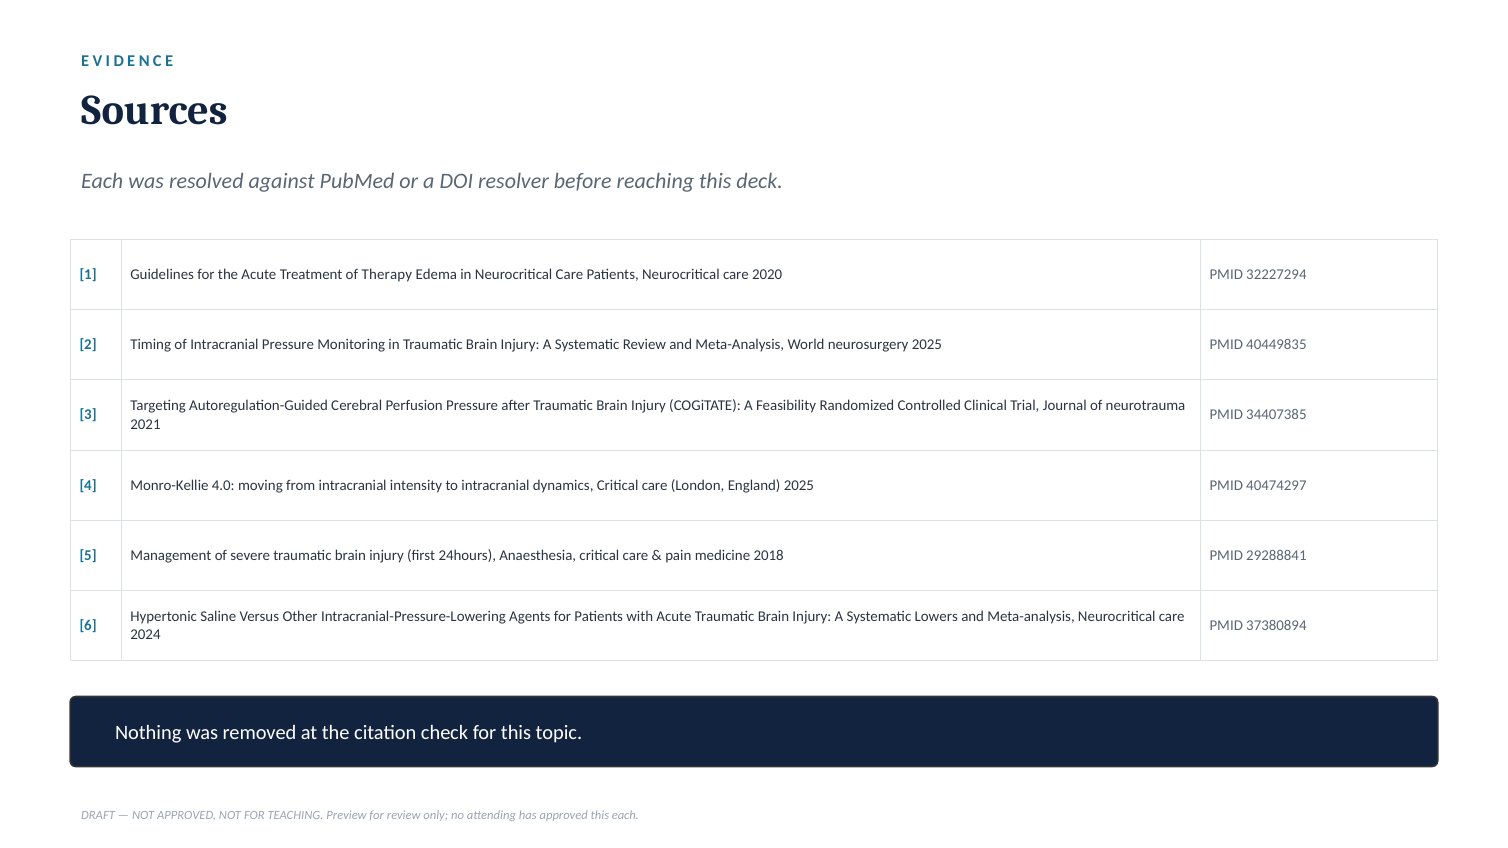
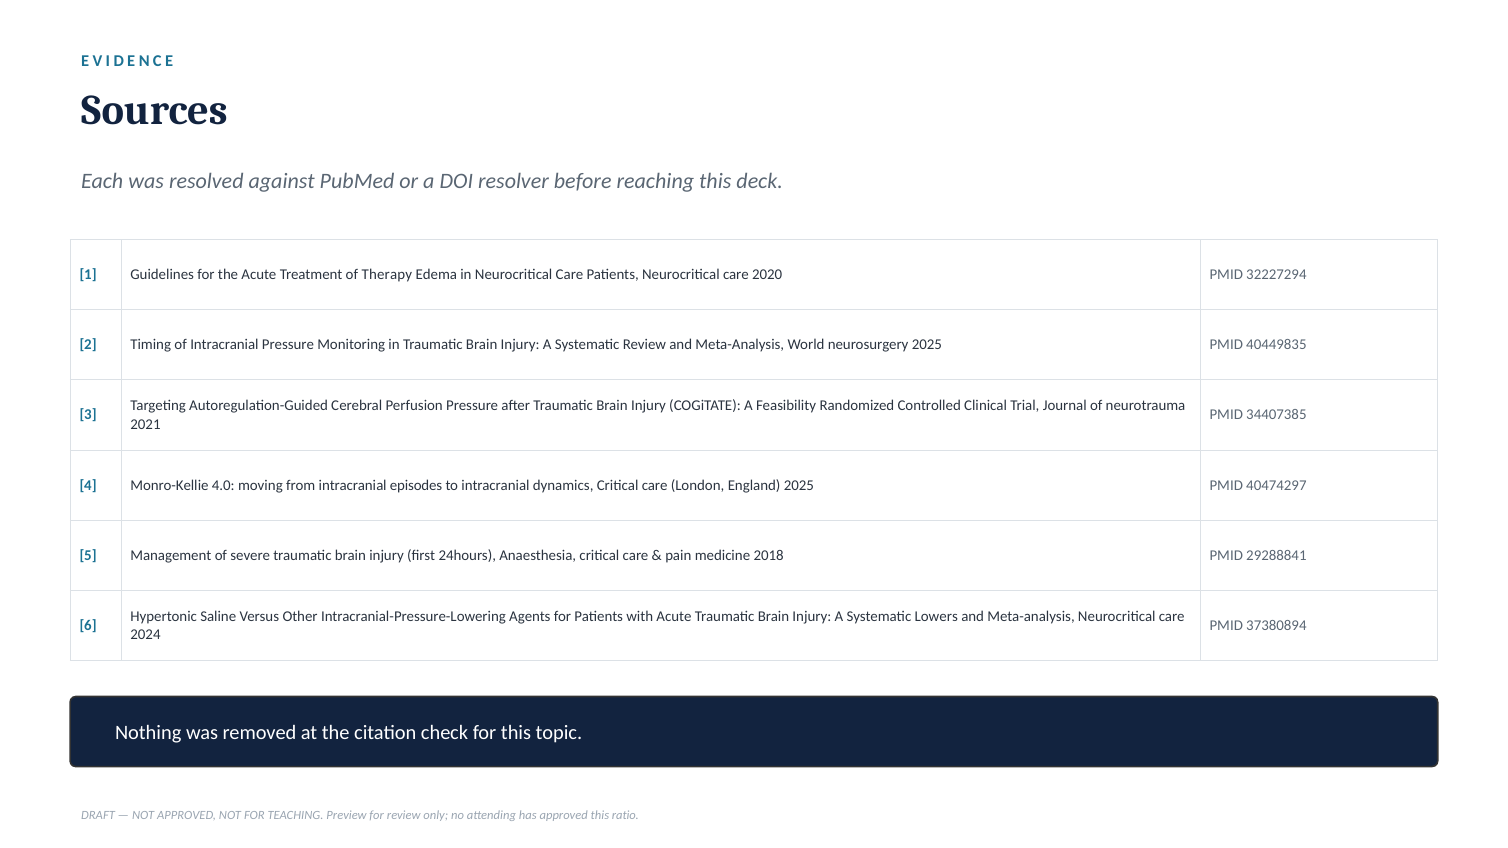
intensity: intensity -> episodes (416, 485)
this each: each -> ratio (625, 816)
